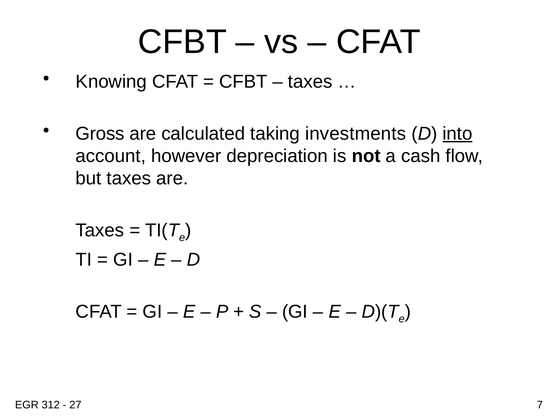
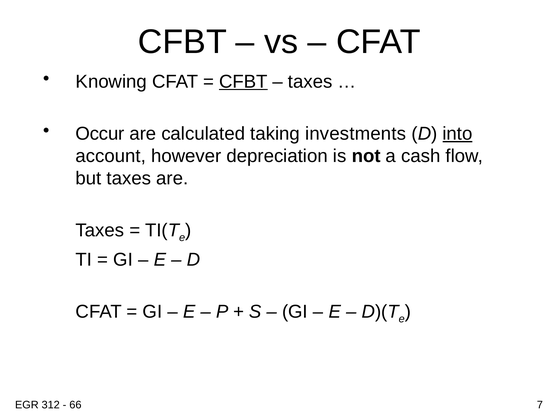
CFBT underline: none -> present (243, 81)
Gross: Gross -> Occur (100, 134)
27: 27 -> 66 (75, 404)
